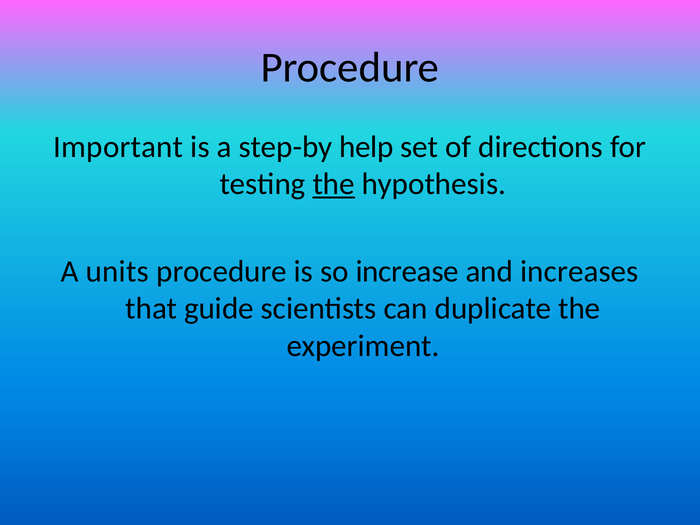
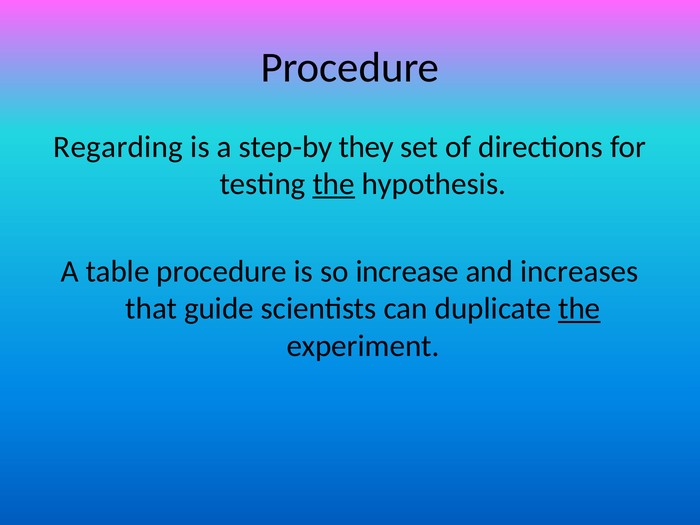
Important: Important -> Regarding (118, 147)
help: help -> they (366, 147)
units: units -> table (118, 271)
the underline: none -> present (579, 309)
